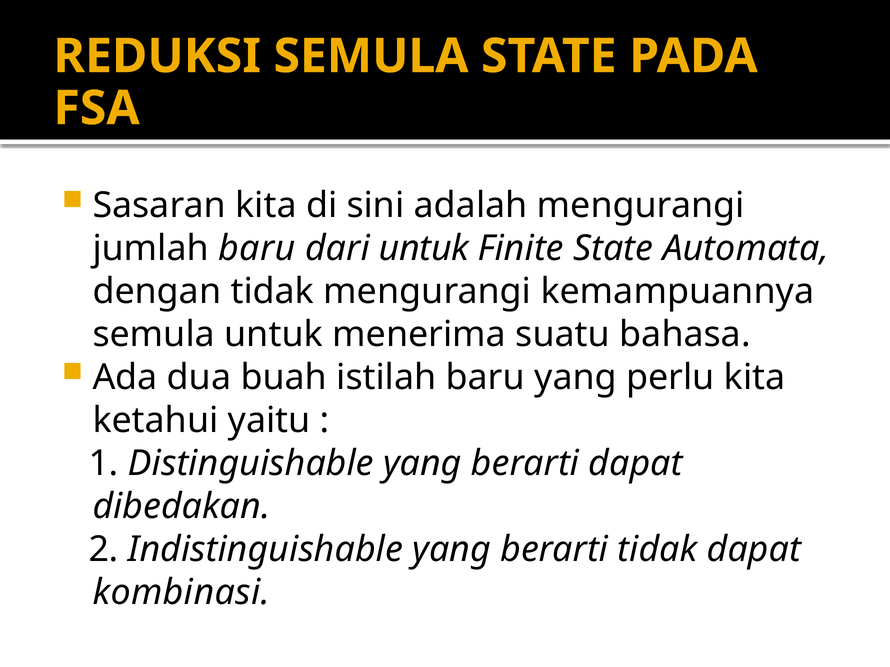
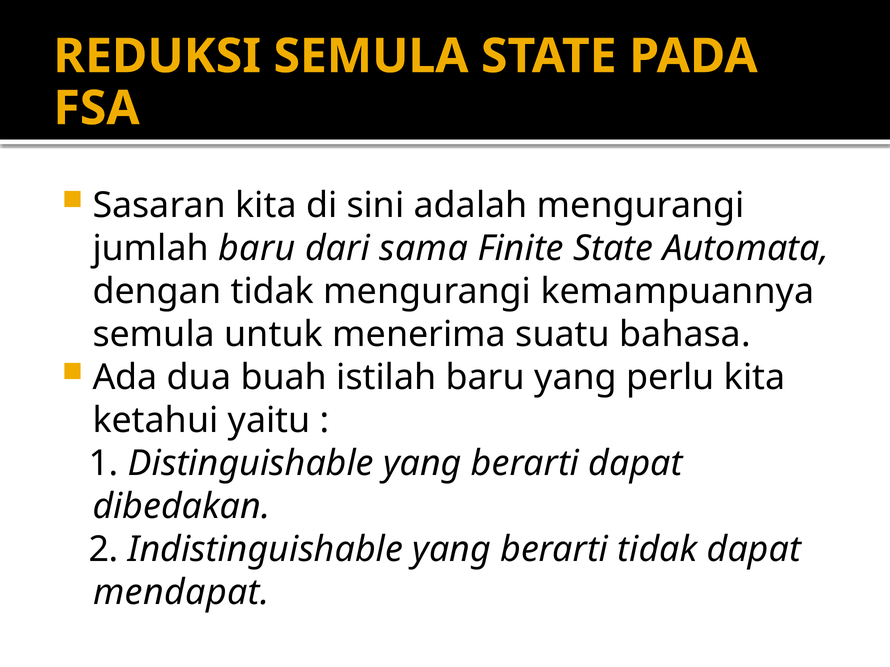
dari untuk: untuk -> sama (424, 249)
kombinasi: kombinasi -> mendapat (181, 593)
